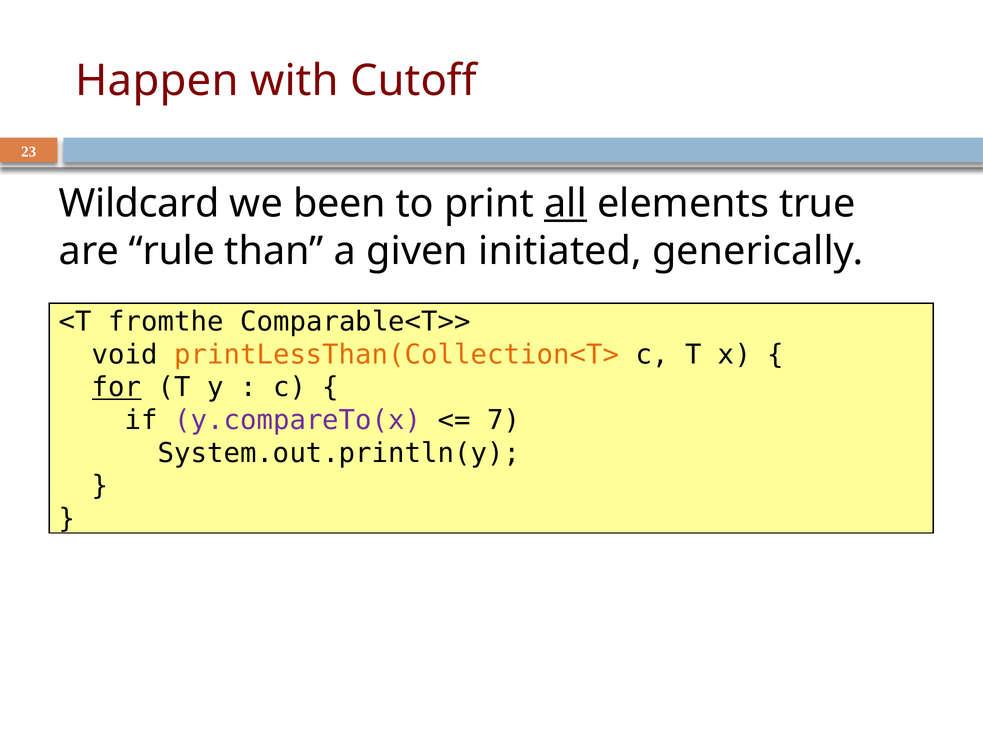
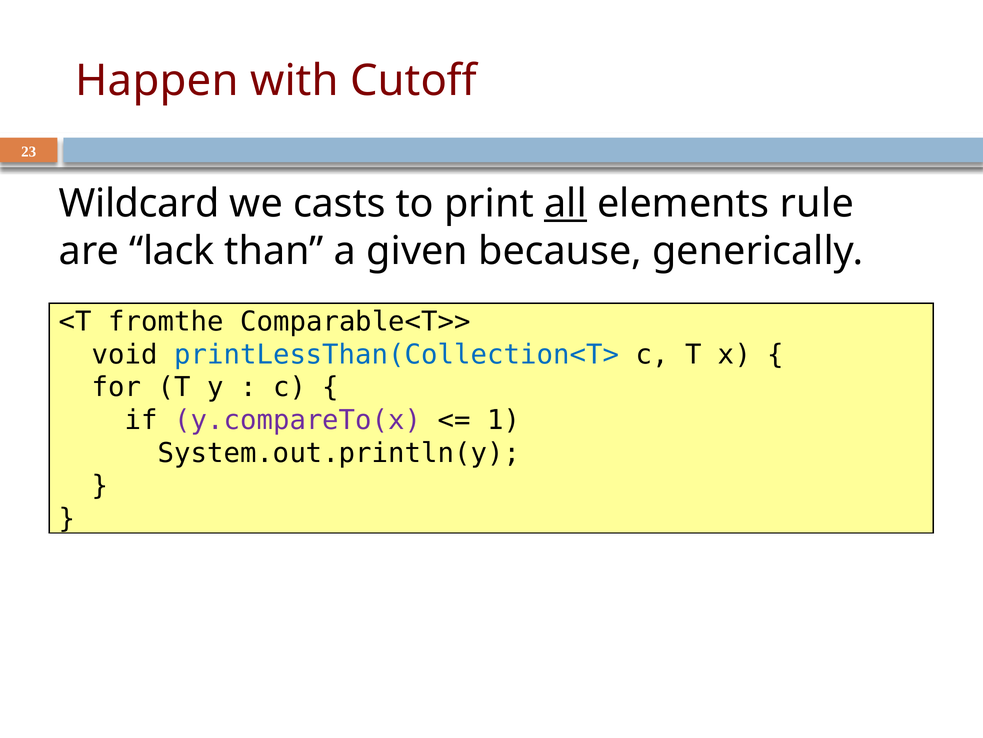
been: been -> casts (339, 203)
true: true -> rule (817, 203)
rule: rule -> lack (172, 251)
initiated: initiated -> because (560, 251)
printLessThan(Collection<T> colour: orange -> blue (397, 354)
for underline: present -> none (117, 387)
7: 7 -> 1 (504, 420)
